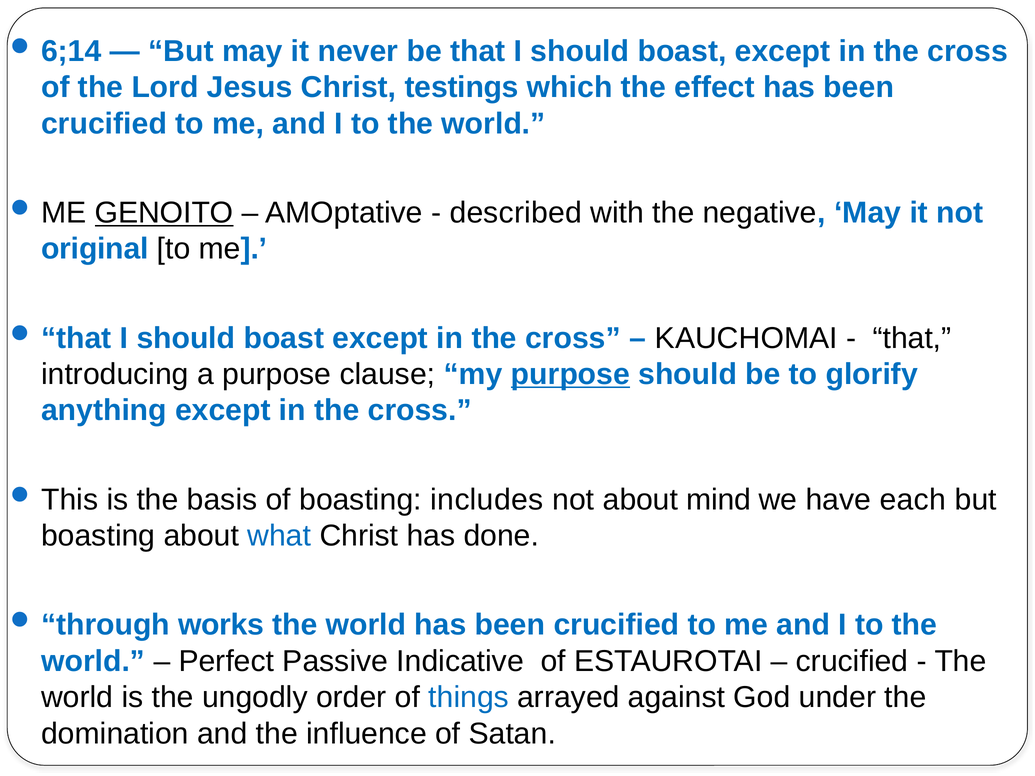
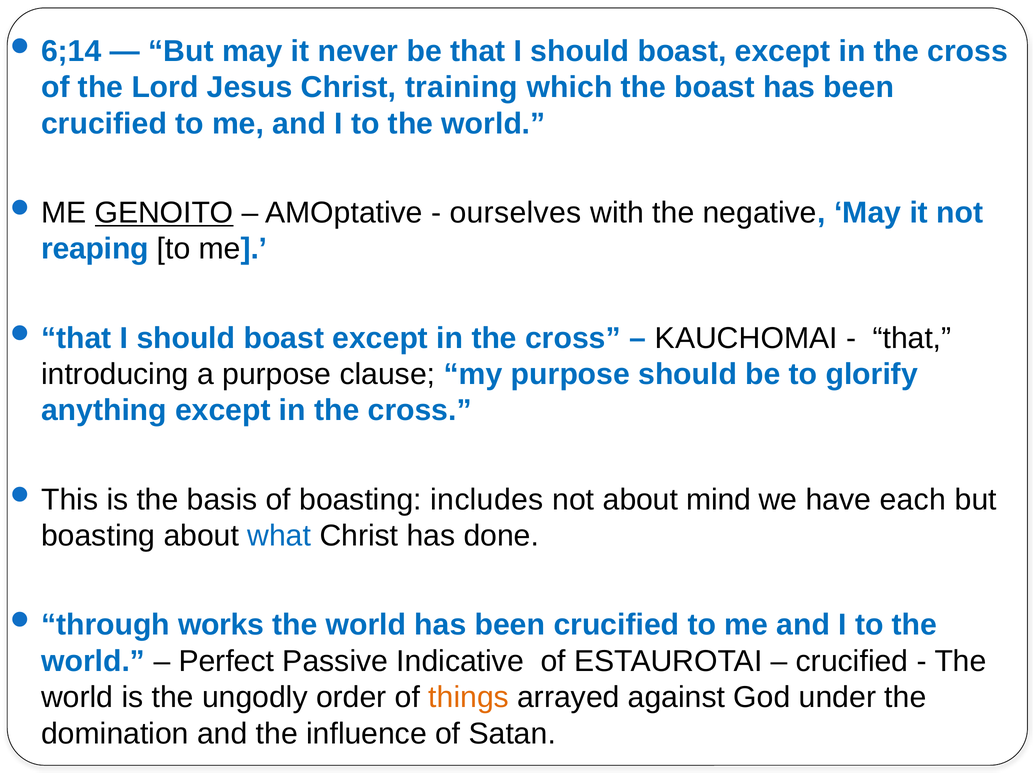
testings: testings -> training (461, 87)
the effect: effect -> boast (715, 87)
described: described -> ourselves (516, 213)
original: original -> reaping (95, 249)
purpose underline: present -> none (570, 374)
things colour: blue -> orange (469, 698)
